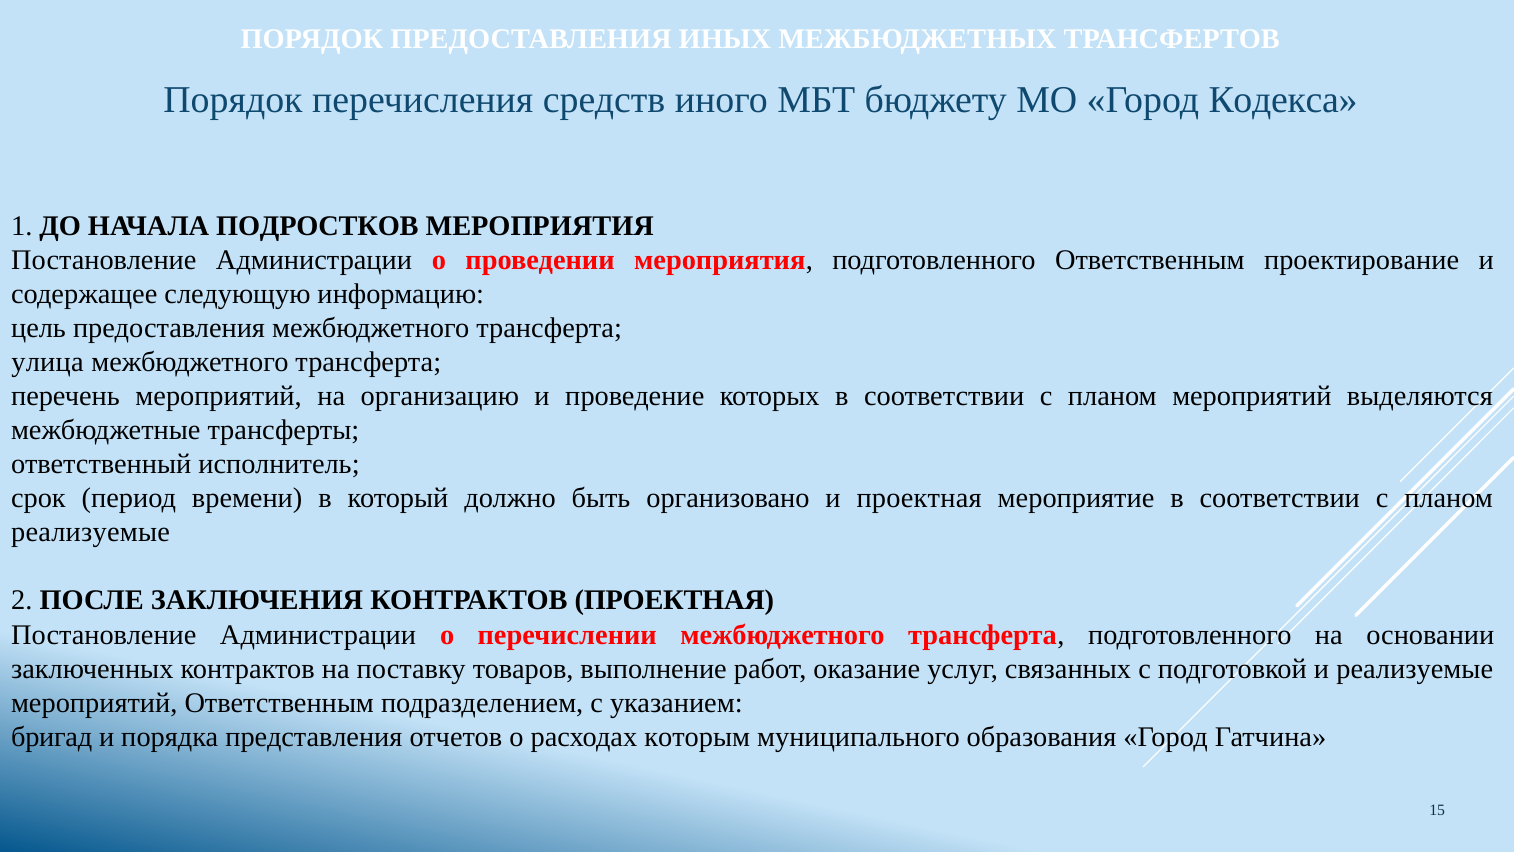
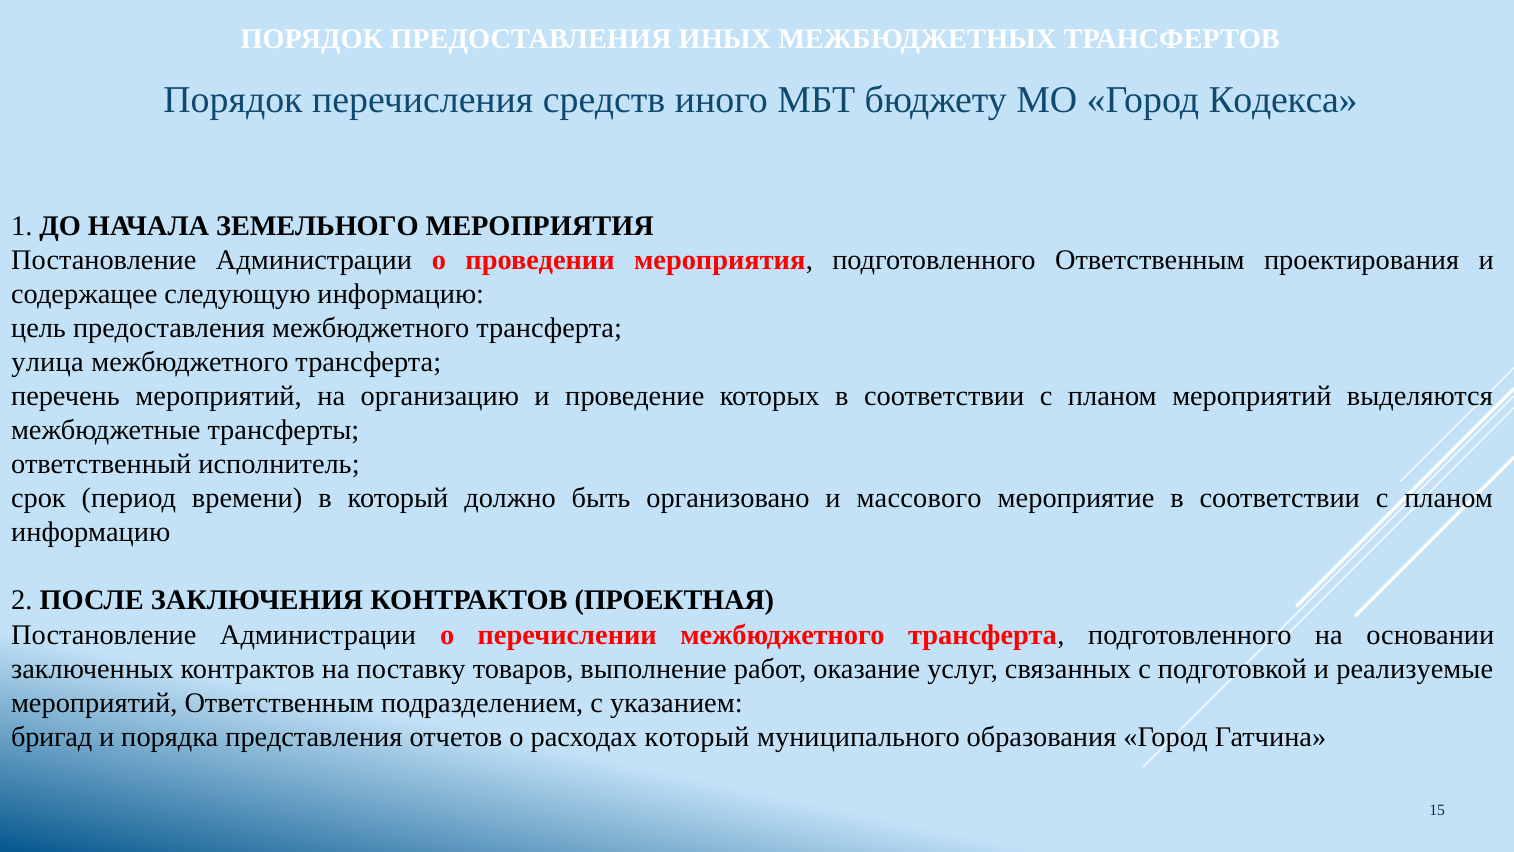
ПОДРОСТКОВ: ПОДРОСТКОВ -> ЗЕМЕЛЬНОГО (317, 226)
проектирование: проектирование -> проектирования (1362, 260)
и проектная: проектная -> массового (919, 498)
реализуемые: реализуемые -> информацию (91, 532)
расходах которым: которым -> который (697, 737)
